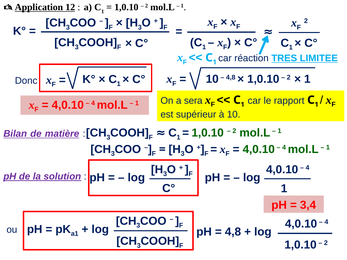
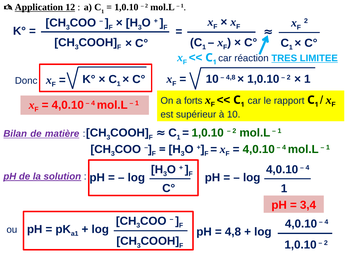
sera: sera -> forts (193, 101)
